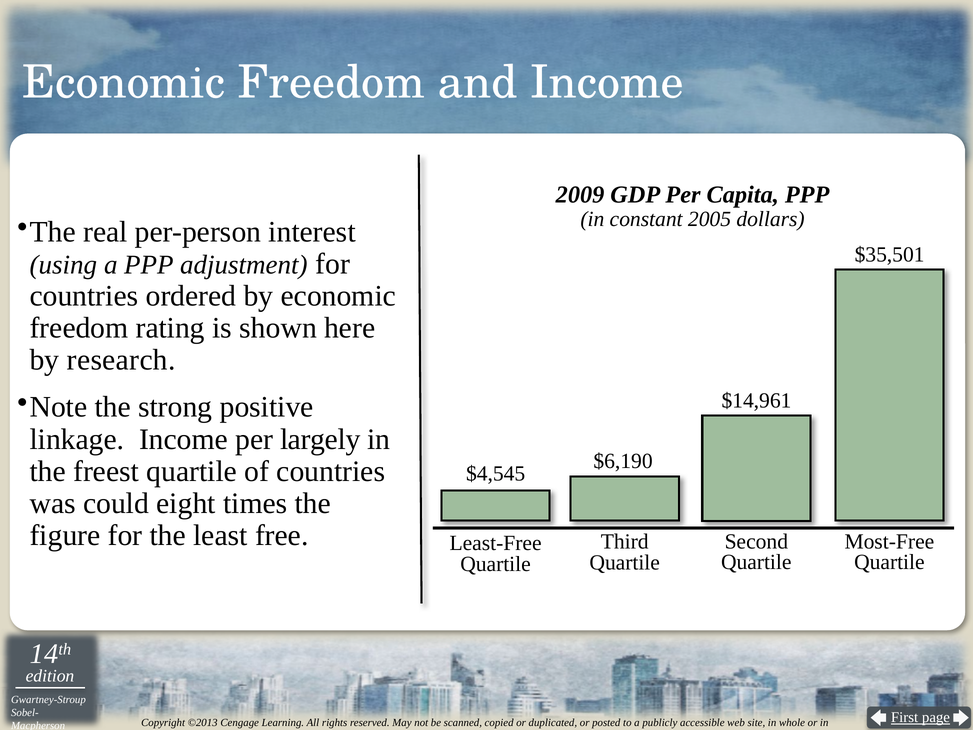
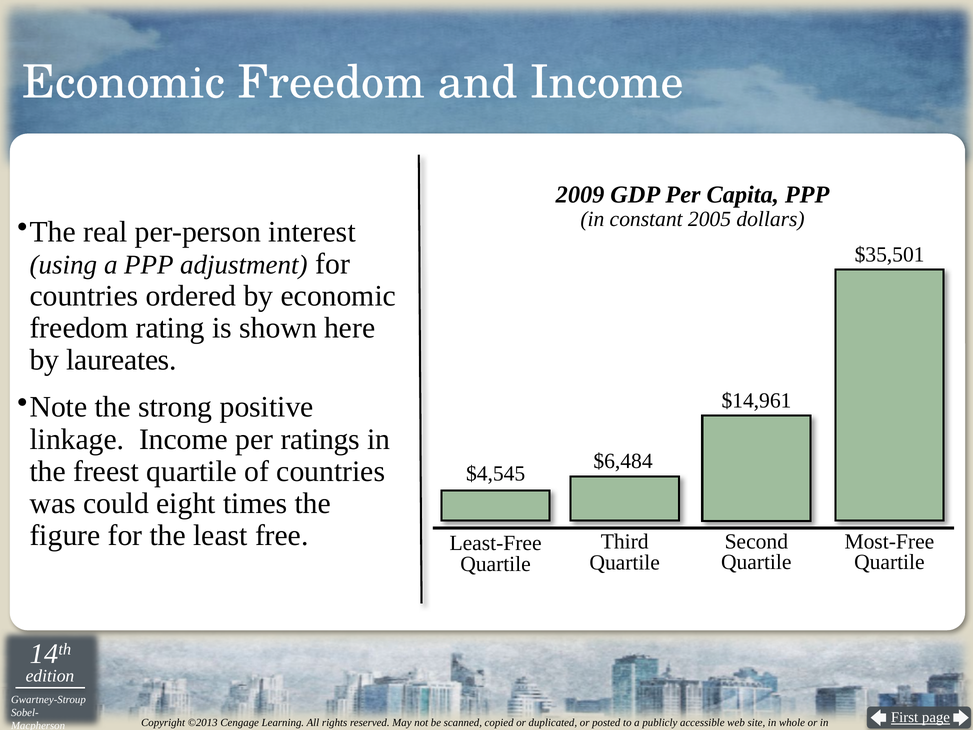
research: research -> laureates (122, 360)
largely: largely -> ratings (320, 439)
$6,190: $6,190 -> $6,484 (623, 461)
